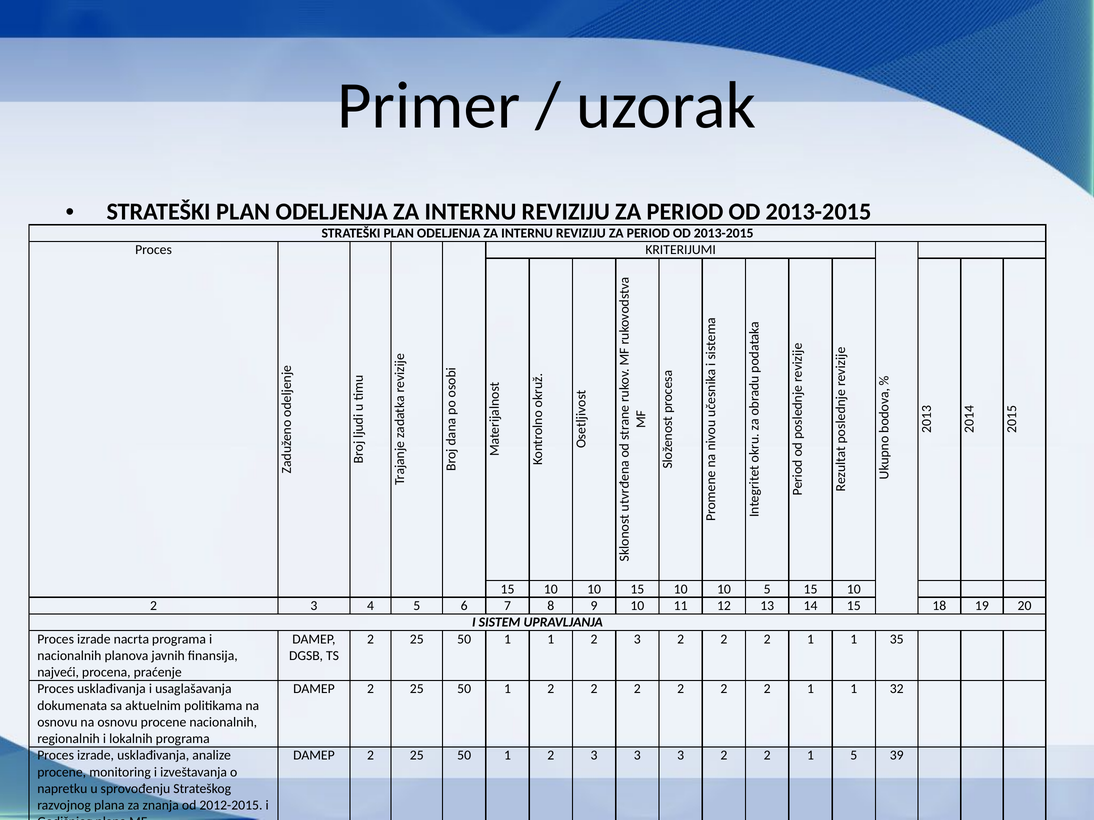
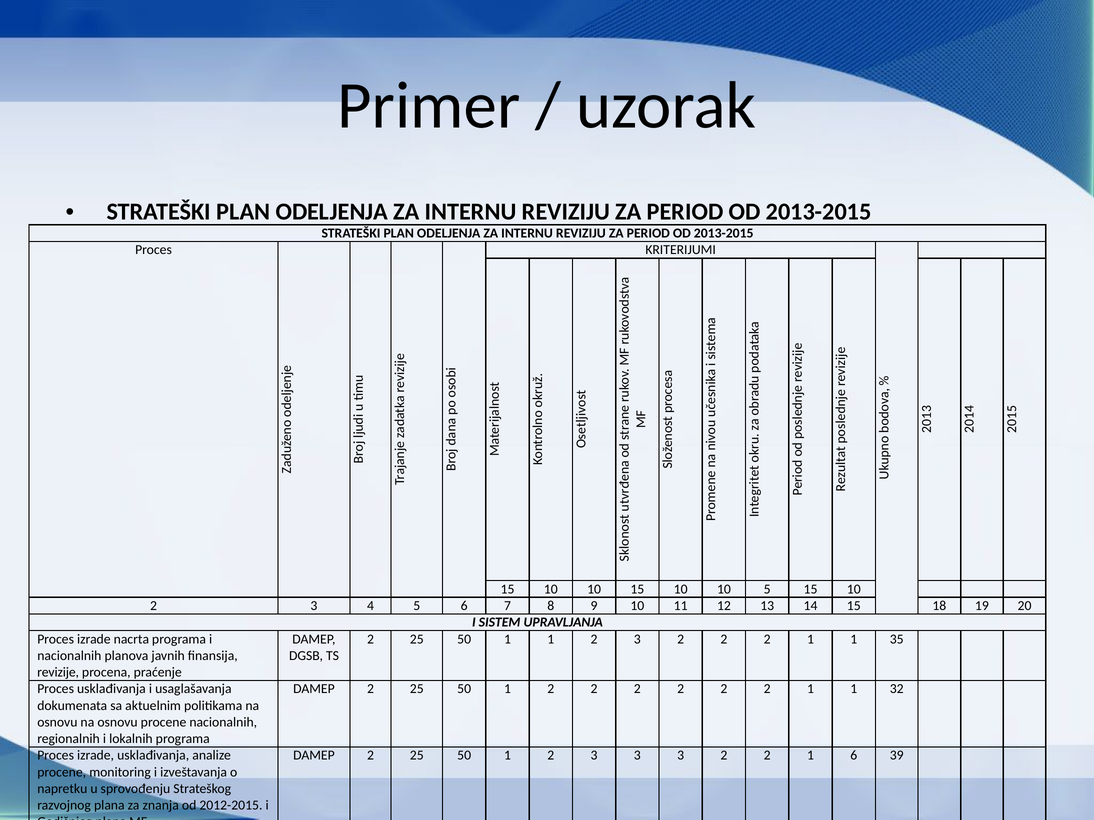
najveći: najveći -> revizije (58, 673)
2 1 5: 5 -> 6 (854, 756)
